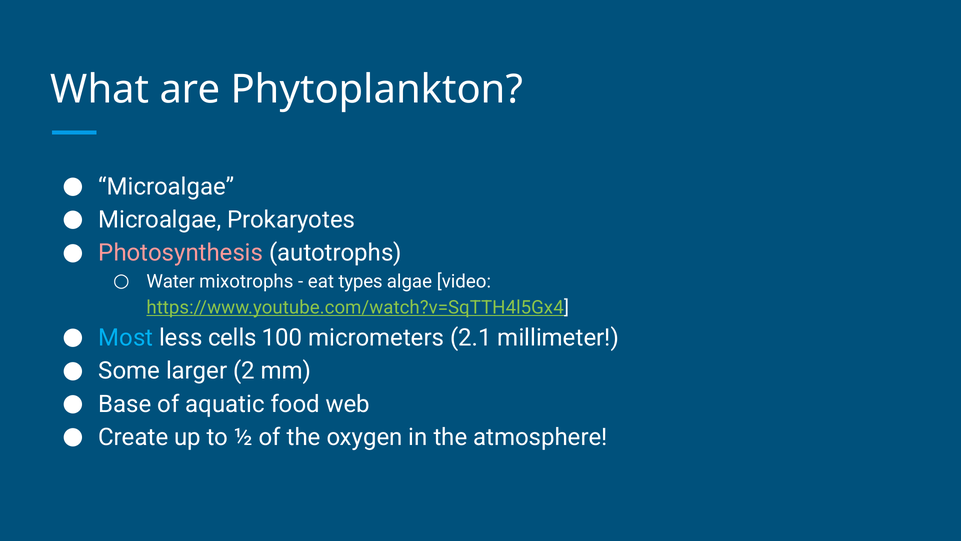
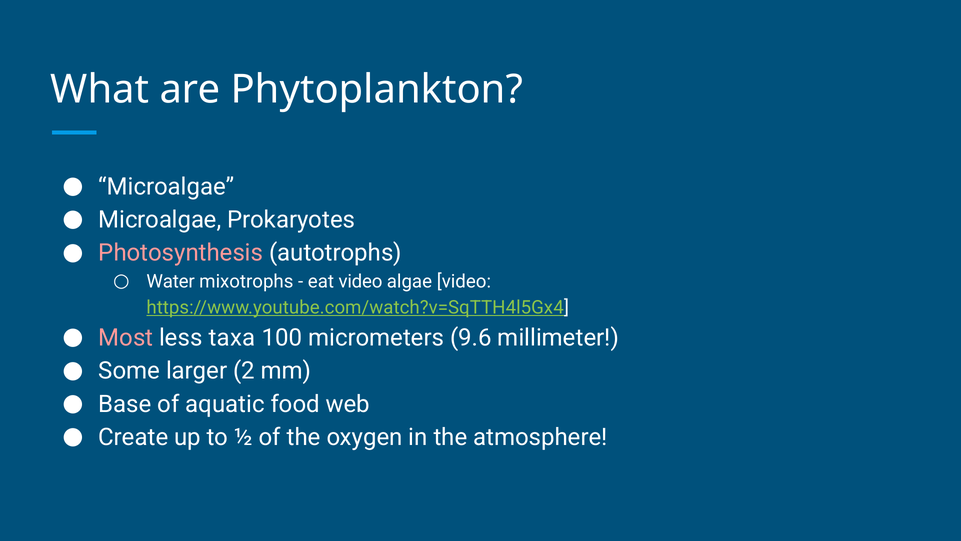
eat types: types -> video (360, 281)
Most colour: light blue -> pink (126, 338)
cells: cells -> taxa (232, 338)
2.1: 2.1 -> 9.6 (471, 338)
